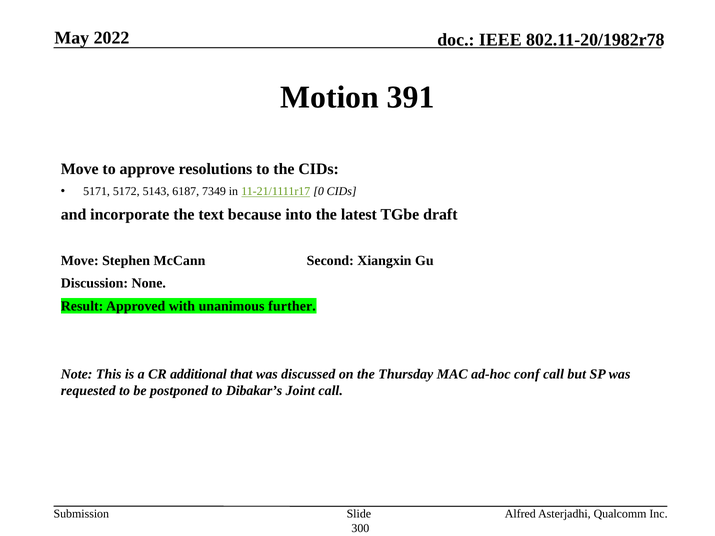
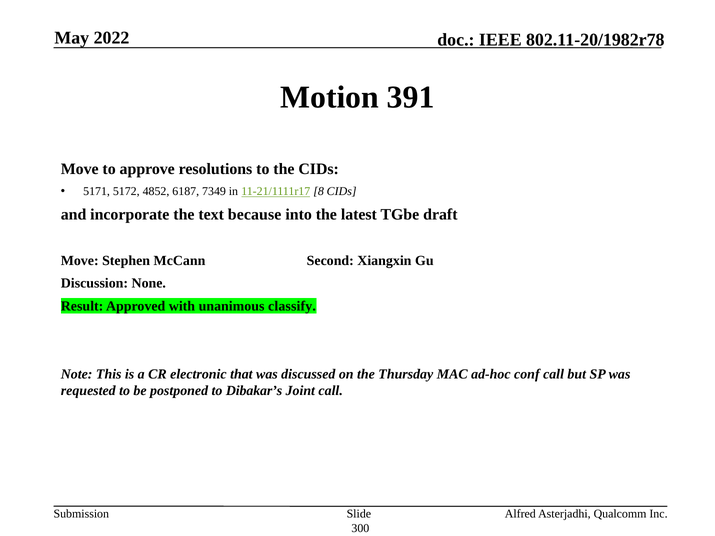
5143: 5143 -> 4852 (156, 192)
0: 0 -> 8 (319, 192)
further: further -> classify (292, 306)
additional: additional -> electronic (198, 374)
